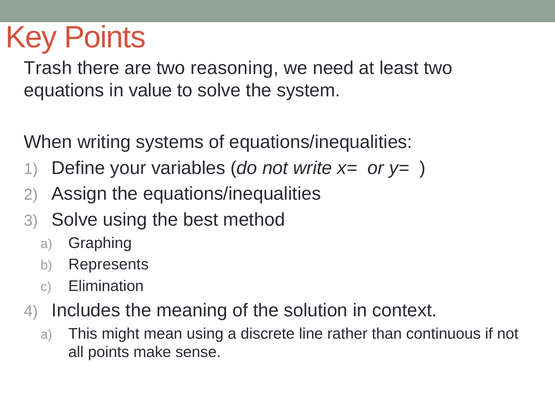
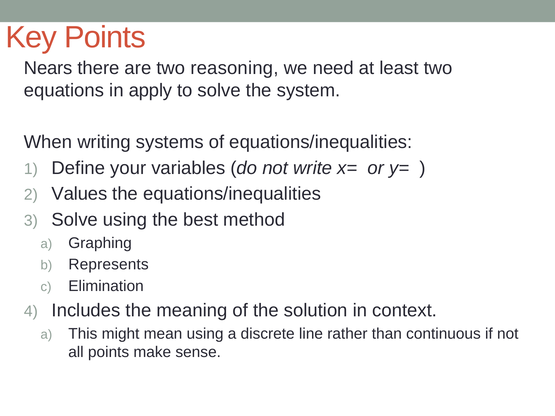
Trash: Trash -> Nears (48, 68)
value: value -> apply (150, 90)
Assign: Assign -> Values (79, 194)
